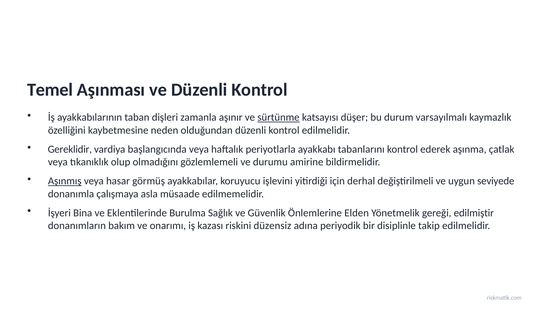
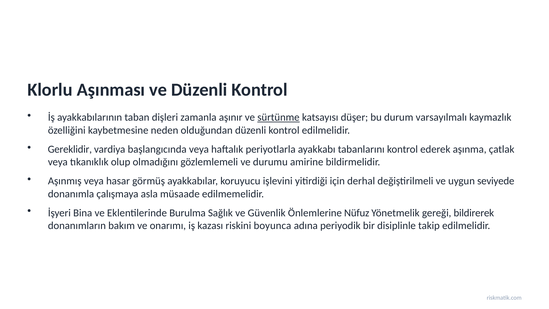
Temel: Temel -> Klorlu (50, 90)
Aşınmış underline: present -> none (65, 181)
Elden: Elden -> Nüfuz (357, 213)
edilmiştir: edilmiştir -> bildirerek (474, 213)
düzensiz: düzensiz -> boyunca (272, 226)
